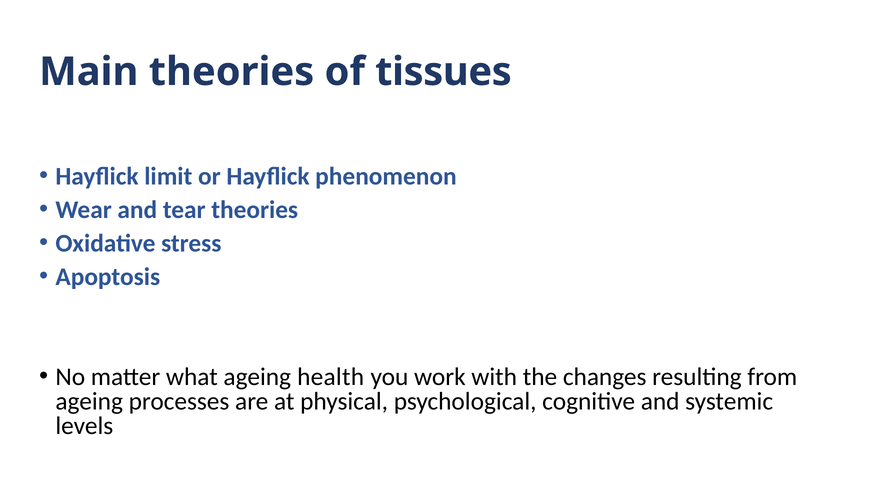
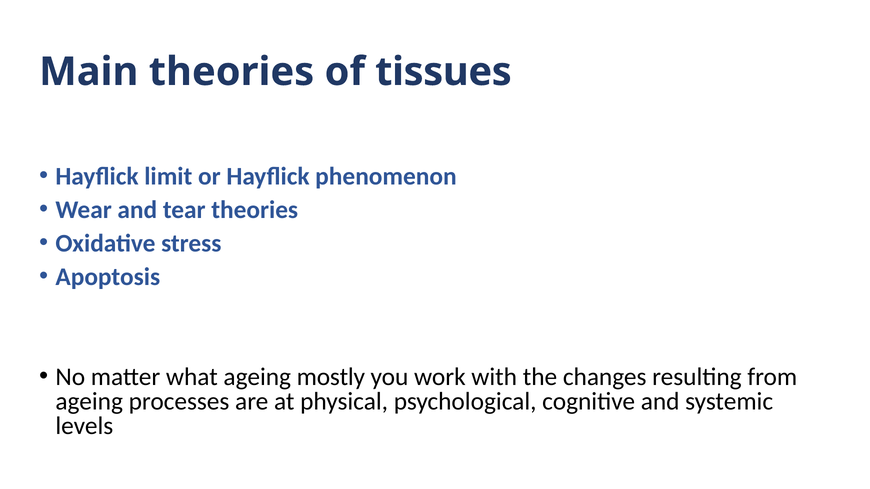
health: health -> mostly (331, 377)
